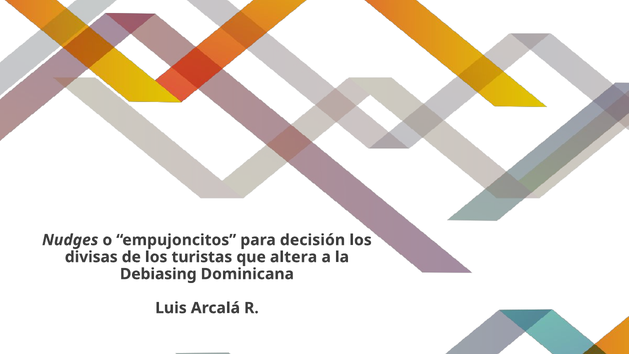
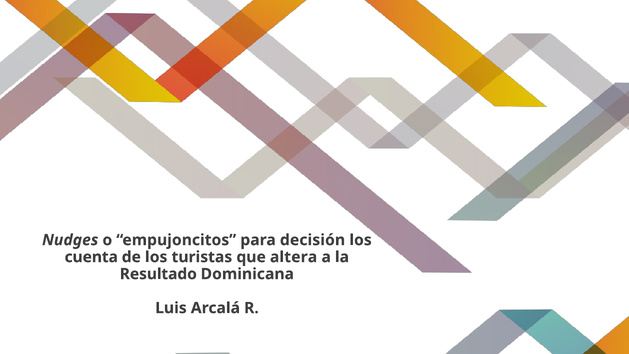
divisas: divisas -> cuenta (91, 257)
Debiasing: Debiasing -> Resultado (158, 274)
